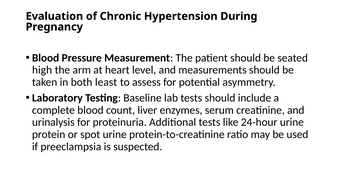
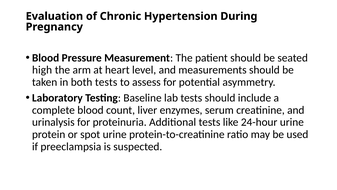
both least: least -> tests (106, 82)
